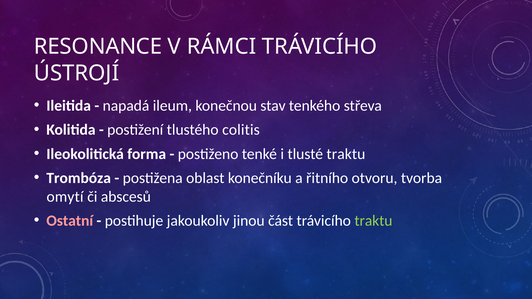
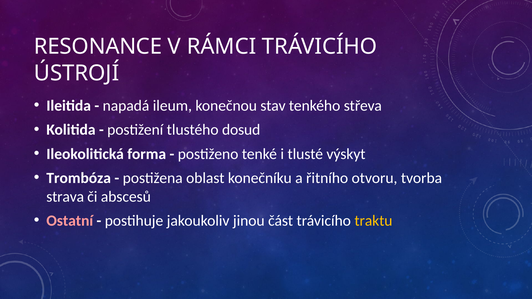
colitis: colitis -> dosud (241, 130)
tlusté traktu: traktu -> výskyt (346, 154)
omytí: omytí -> strava (65, 197)
traktu colour: light green -> yellow (373, 221)
